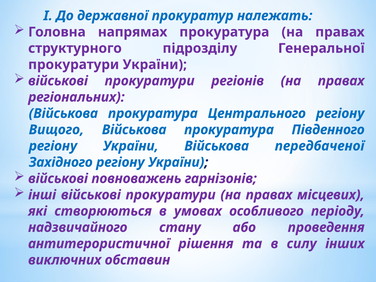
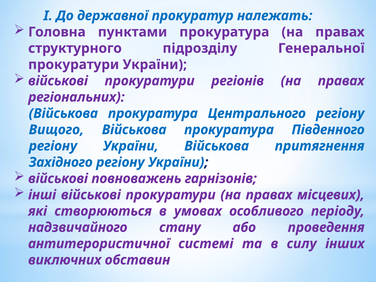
напрямах: напрямах -> пунктами (133, 32)
передбаченої: передбаченої -> притягнення (320, 146)
рішення: рішення -> системі (206, 244)
